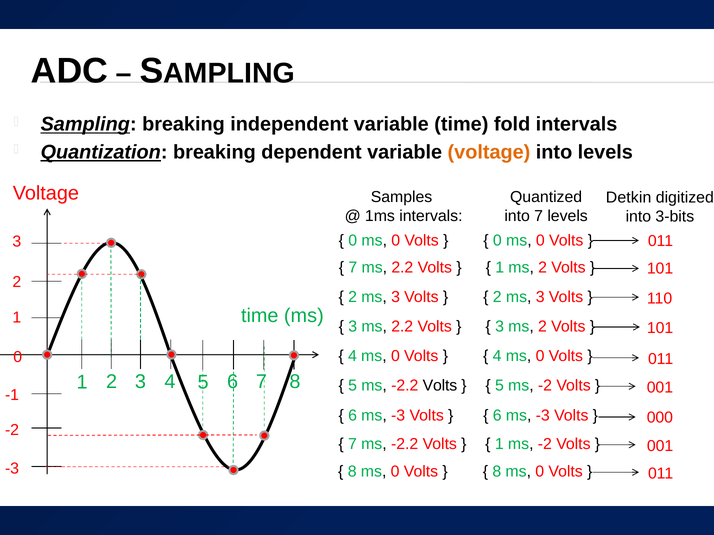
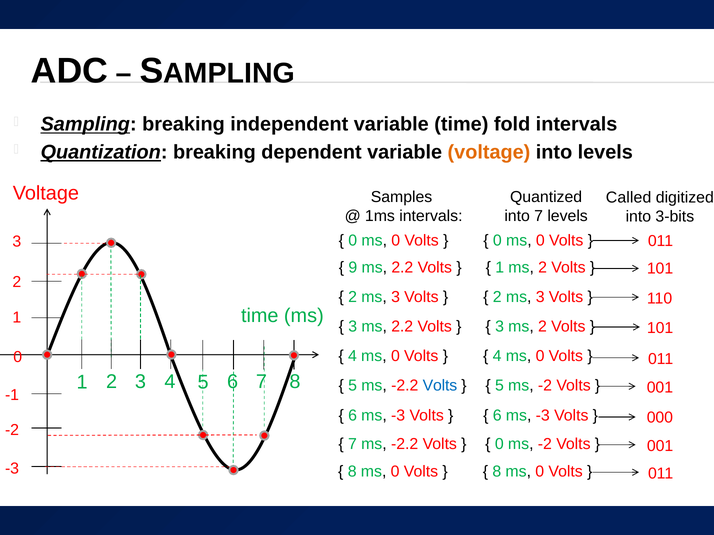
Detkin: Detkin -> Called (629, 198)
7: 7 -> 9 (353, 268)
Volts colour: black -> blue (440, 386)
1: 1 -> 0 (499, 444)
